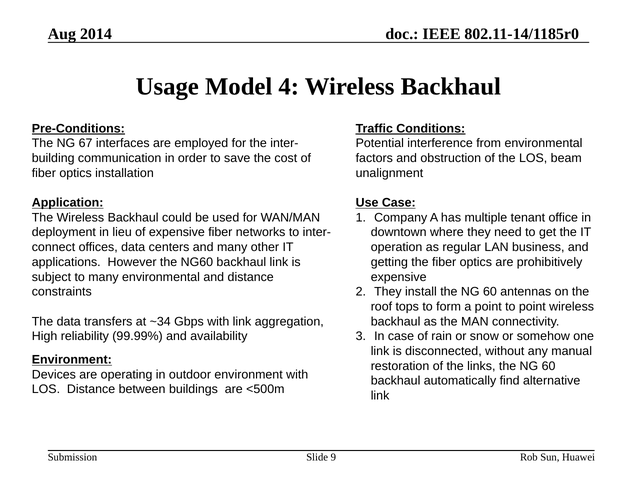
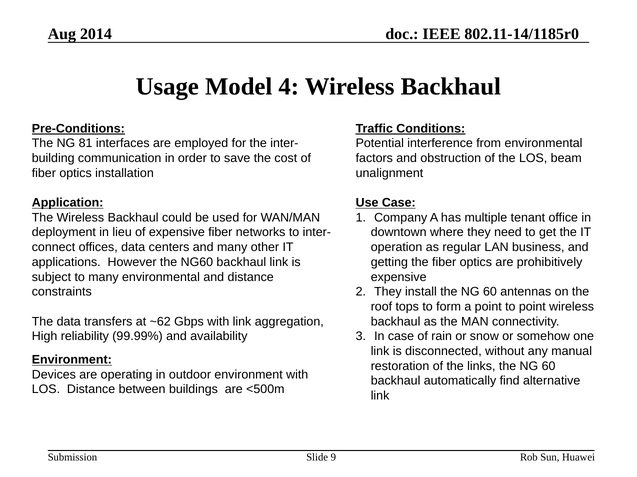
67: 67 -> 81 (86, 144)
~34: ~34 -> ~62 (160, 322)
